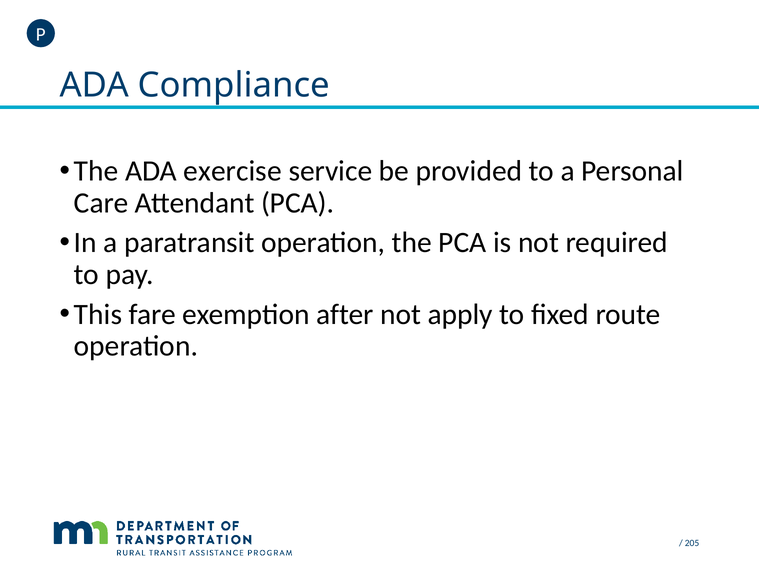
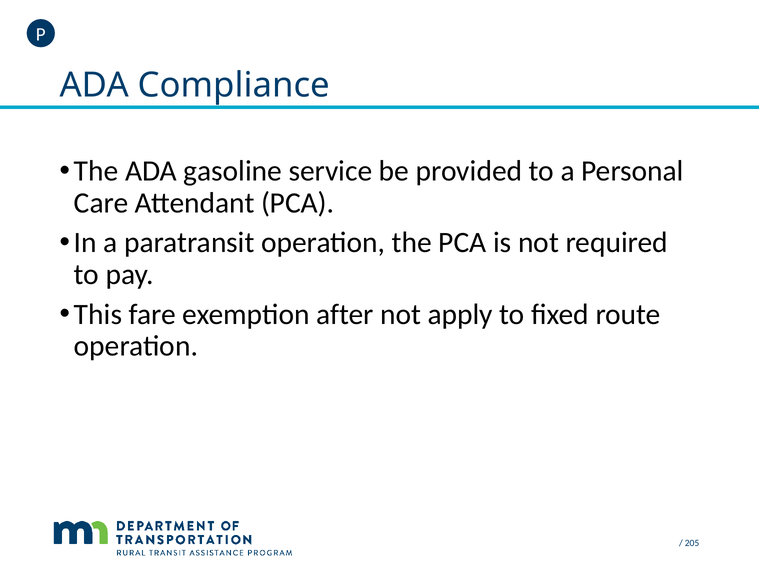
exercise: exercise -> gasoline (233, 171)
